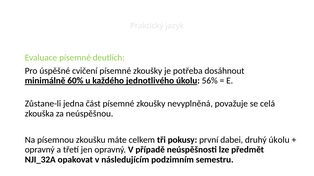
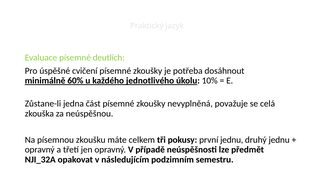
56%: 56% -> 10% (210, 81)
první dabei: dabei -> jednu (232, 140)
druhý úkolu: úkolu -> jednu (279, 140)
